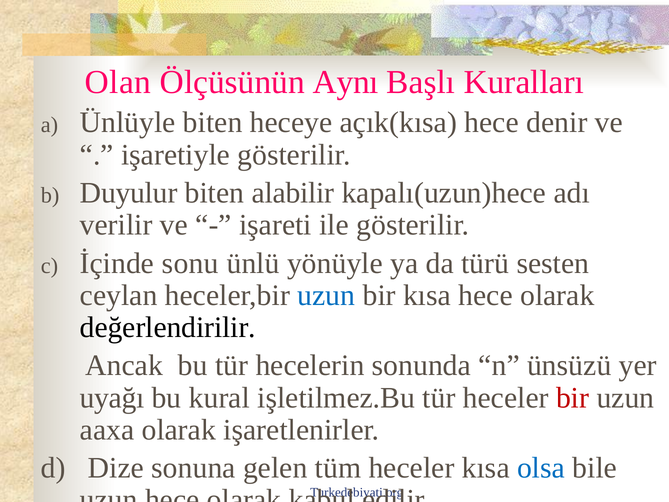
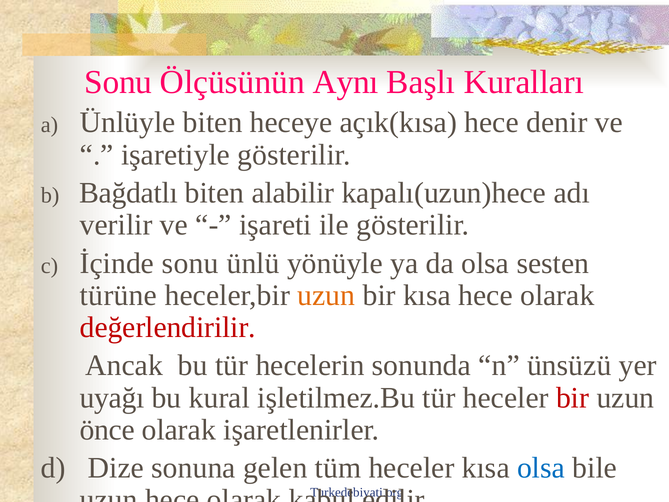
Olan: Olan -> Sonu (118, 82)
Duyulur: Duyulur -> Bağdatlı (129, 193)
da türü: türü -> olsa (485, 263)
ceylan: ceylan -> türüne (119, 295)
uzun colour: blue -> orange (326, 295)
değerlendirilir colour: black -> red (168, 327)
aaxa: aaxa -> önce (107, 430)
